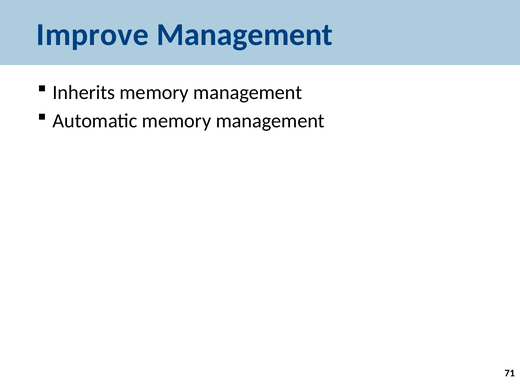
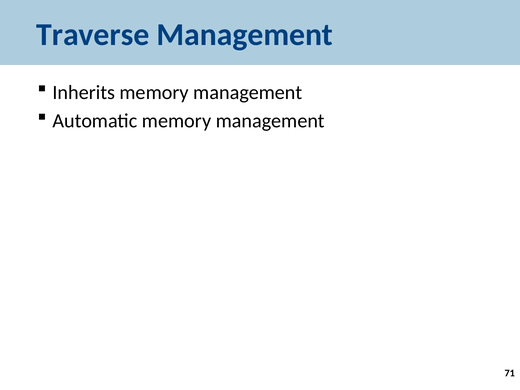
Improve: Improve -> Traverse (93, 35)
